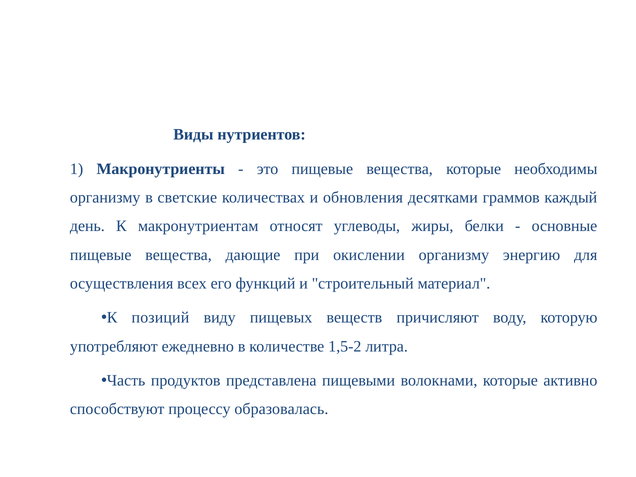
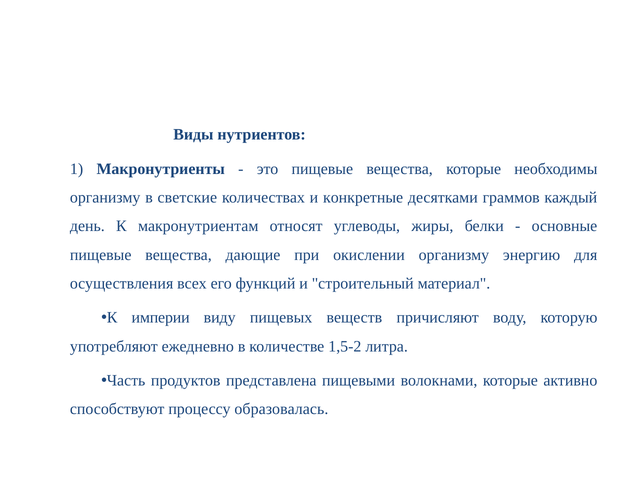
обновления: обновления -> конкретные (363, 198)
позиций: позиций -> империи (161, 318)
